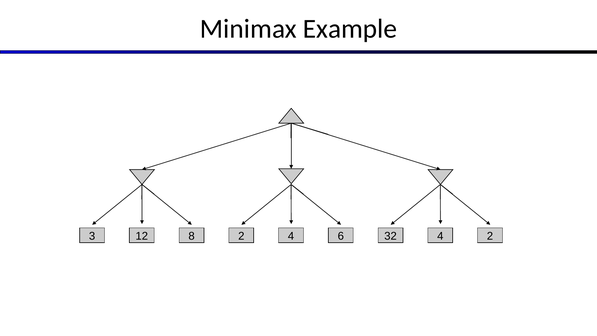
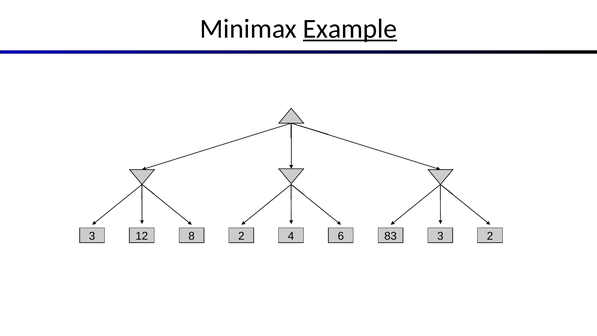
Example underline: none -> present (350, 29)
32: 32 -> 83 (391, 236)
8 4: 4 -> 3 (440, 236)
